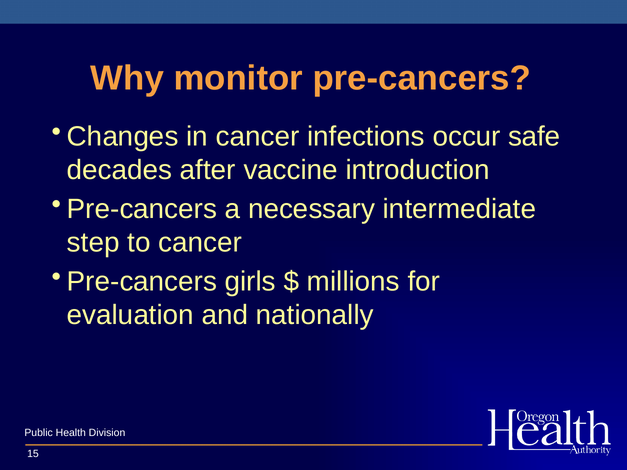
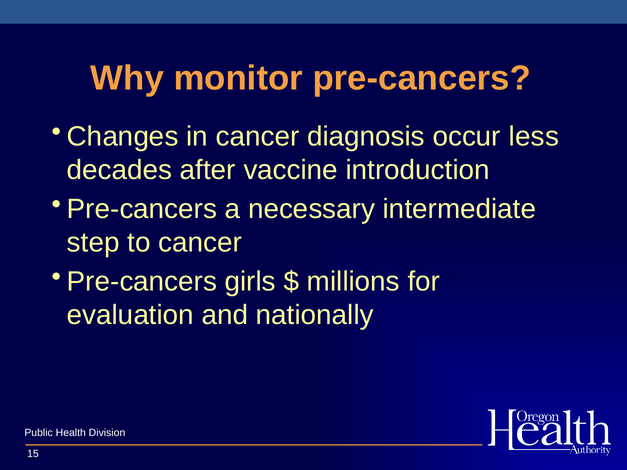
infections: infections -> diagnosis (366, 137)
safe: safe -> less (534, 137)
